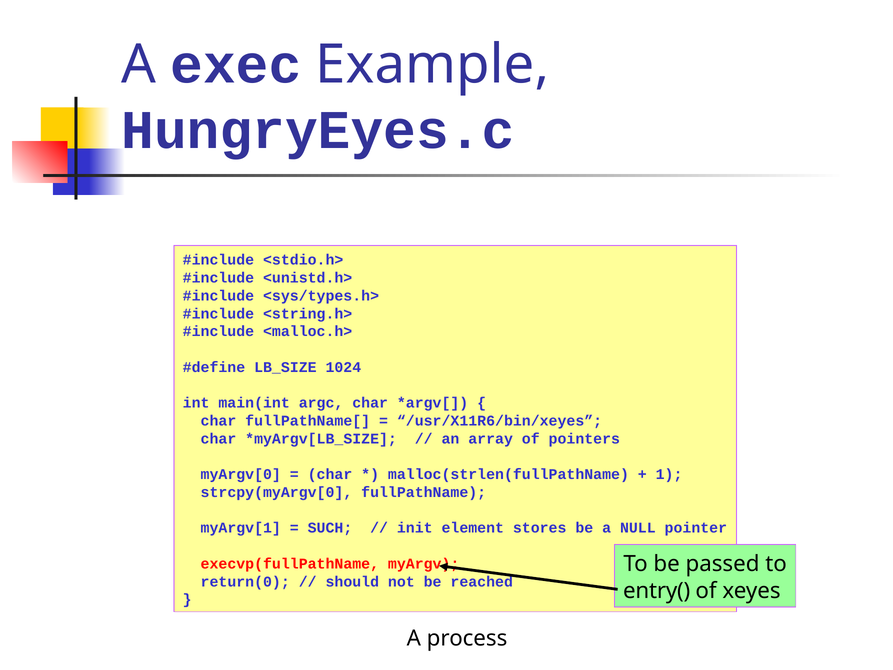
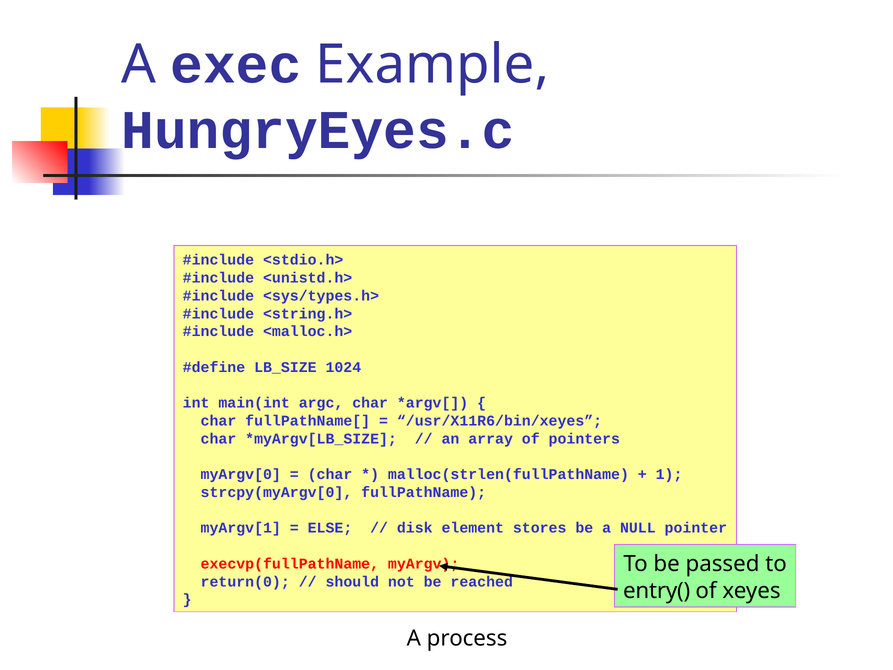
SUCH: SUCH -> ELSE (330, 528)
init: init -> disk (415, 528)
